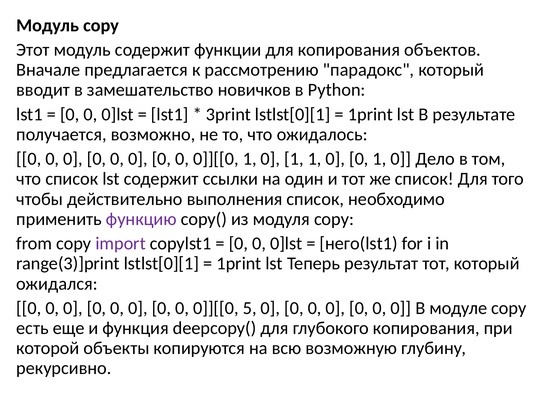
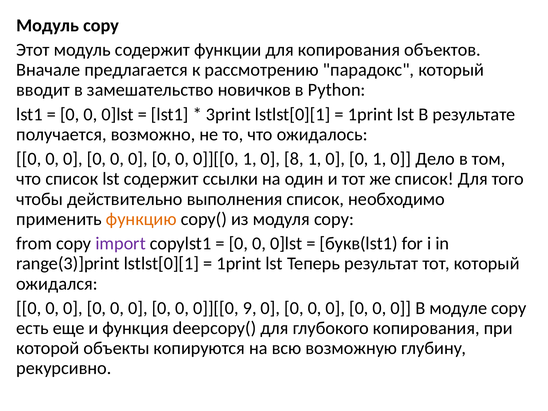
1 0 1: 1 -> 8 (294, 159)
функцию colour: purple -> orange (141, 219)
него(lst1: него(lst1 -> букв(lst1 (359, 244)
5: 5 -> 9 (250, 308)
